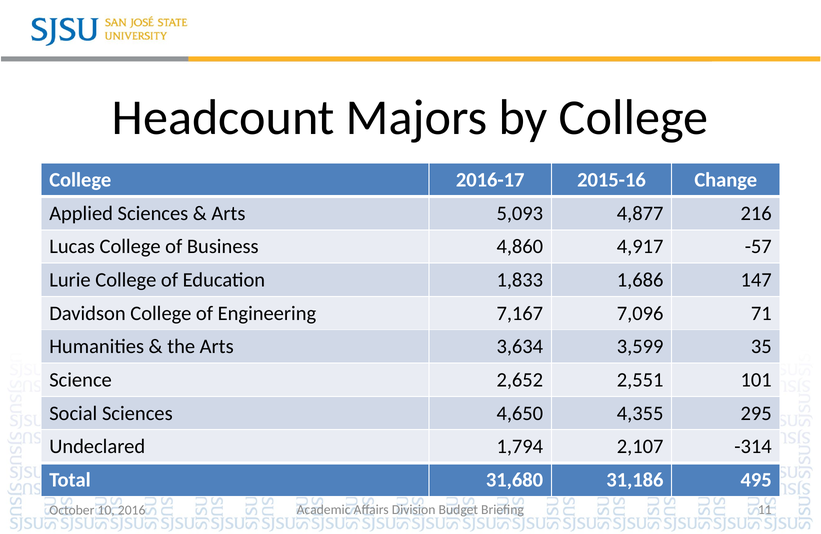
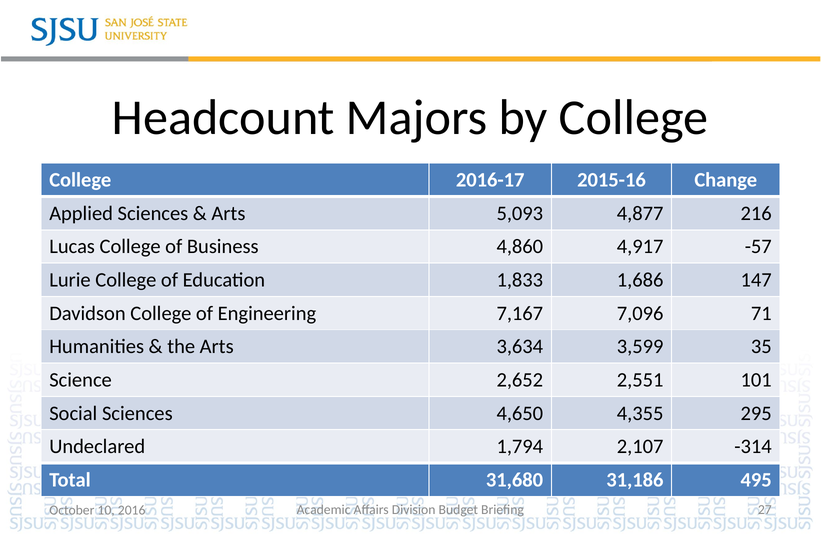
11: 11 -> 27 (765, 510)
